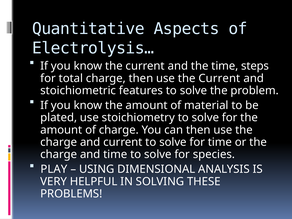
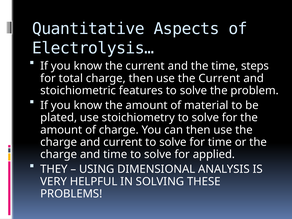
species: species -> applied (214, 154)
PLAY: PLAY -> THEY (54, 169)
